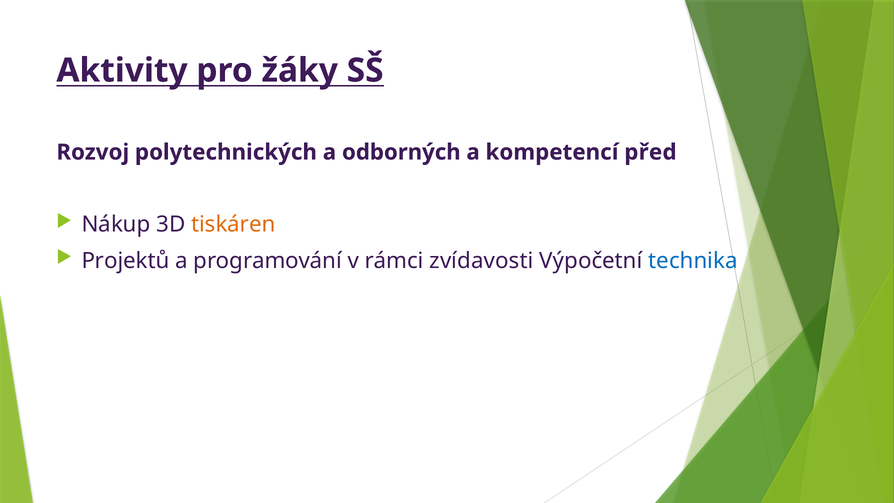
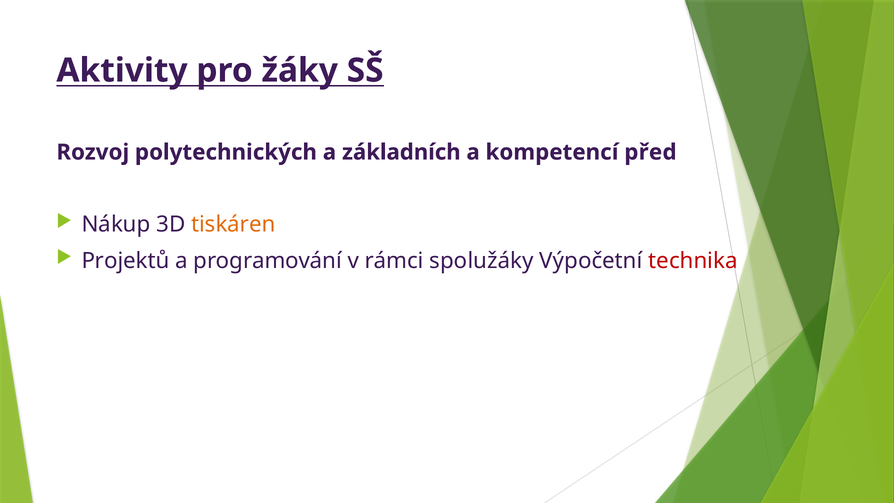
odborných: odborných -> základních (401, 152)
zvídavosti: zvídavosti -> spolužáky (482, 261)
technika colour: blue -> red (693, 261)
